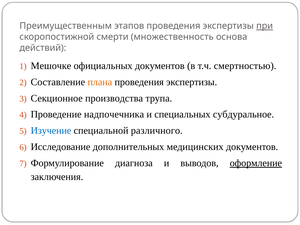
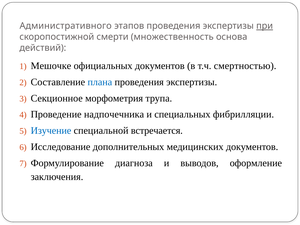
Преимущественным: Преимущественным -> Административного (66, 26)
плана colour: orange -> blue (100, 82)
производства: производства -> морфометрия (114, 98)
субдуральное: субдуральное -> фибрилляции (243, 114)
различного: различного -> встречается (157, 131)
оформление underline: present -> none (256, 163)
